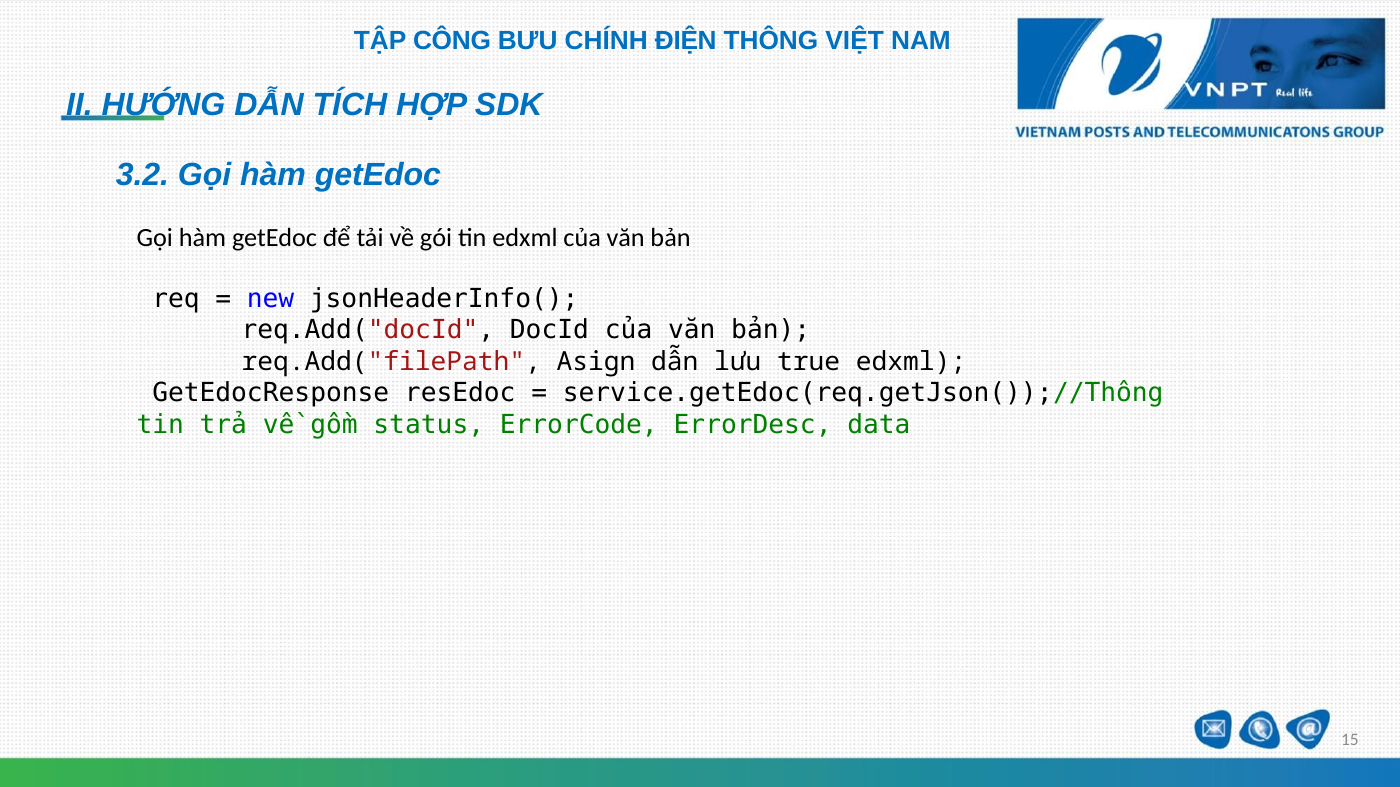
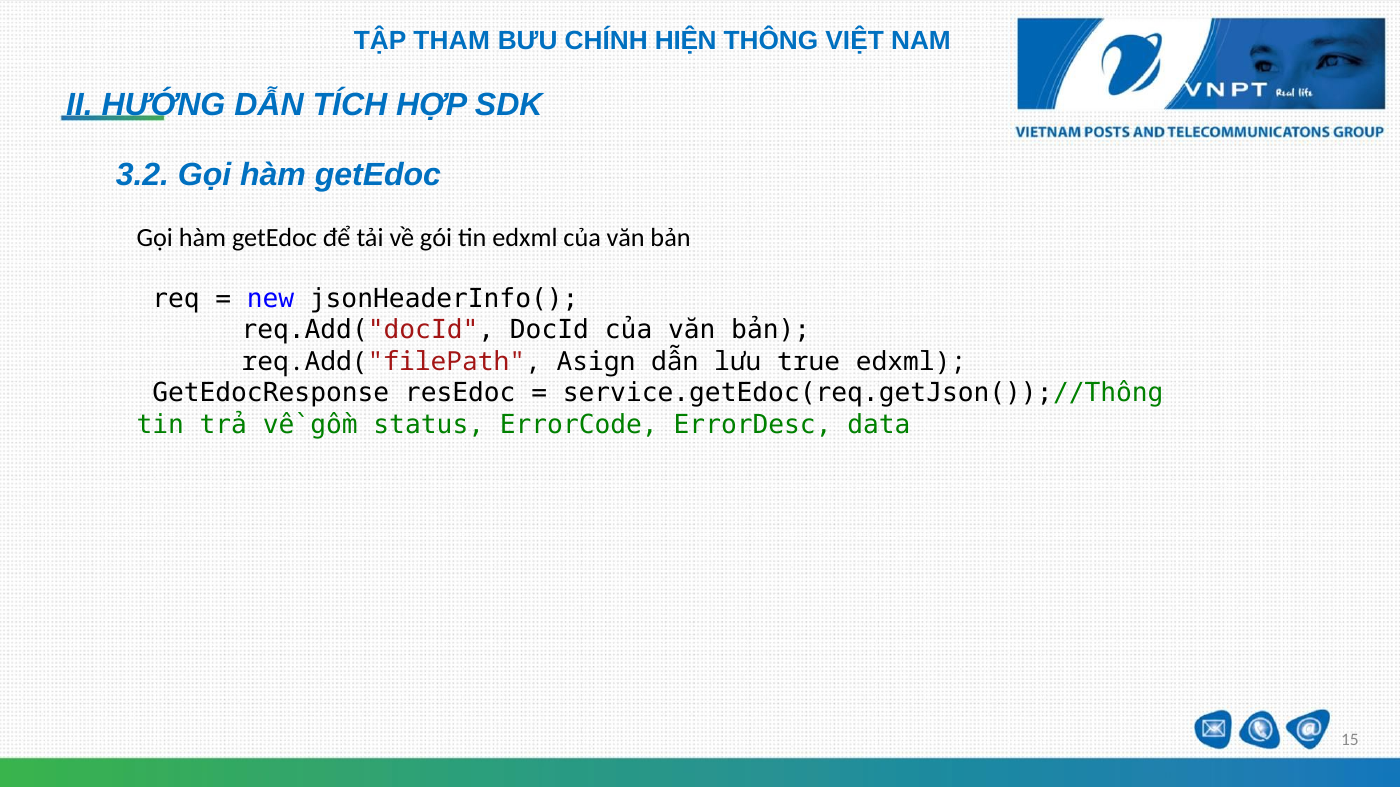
CÔNG: CÔNG -> THAM (452, 40)
ĐIỆN: ĐIỆN -> HIỆN (686, 40)
